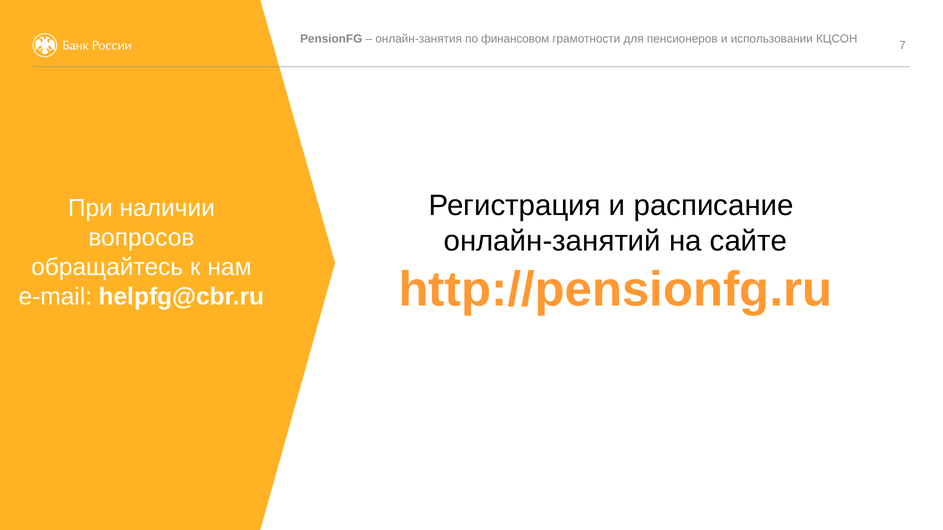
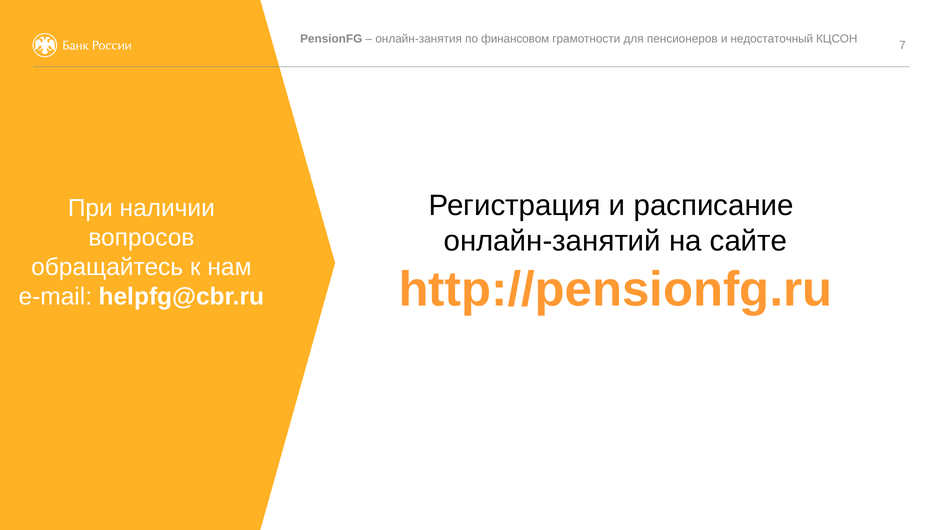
использовании: использовании -> недостаточный (772, 39)
